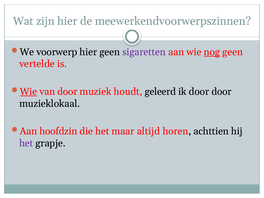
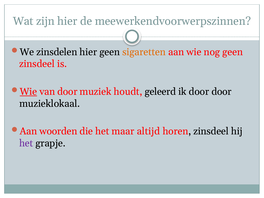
voorwerp: voorwerp -> zinsdelen (57, 52)
sigaretten colour: purple -> orange (144, 52)
nog underline: present -> none (212, 52)
vertelde: vertelde -> zinsdeel (37, 64)
hoofdzin: hoofdzin -> woorden (58, 131)
horen achttien: achttien -> zinsdeel (211, 131)
